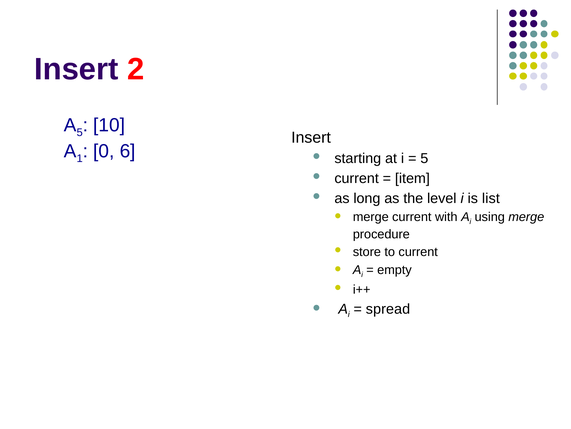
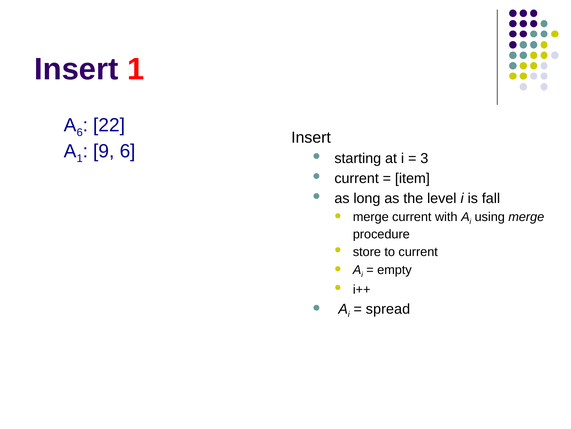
Insert 2: 2 -> 1 (136, 69)
5: 5 -> 6 (80, 132)
10: 10 -> 22 (109, 125)
0: 0 -> 9 (104, 151)
5: 5 -> 3 (424, 158)
list: list -> fall (491, 198)
